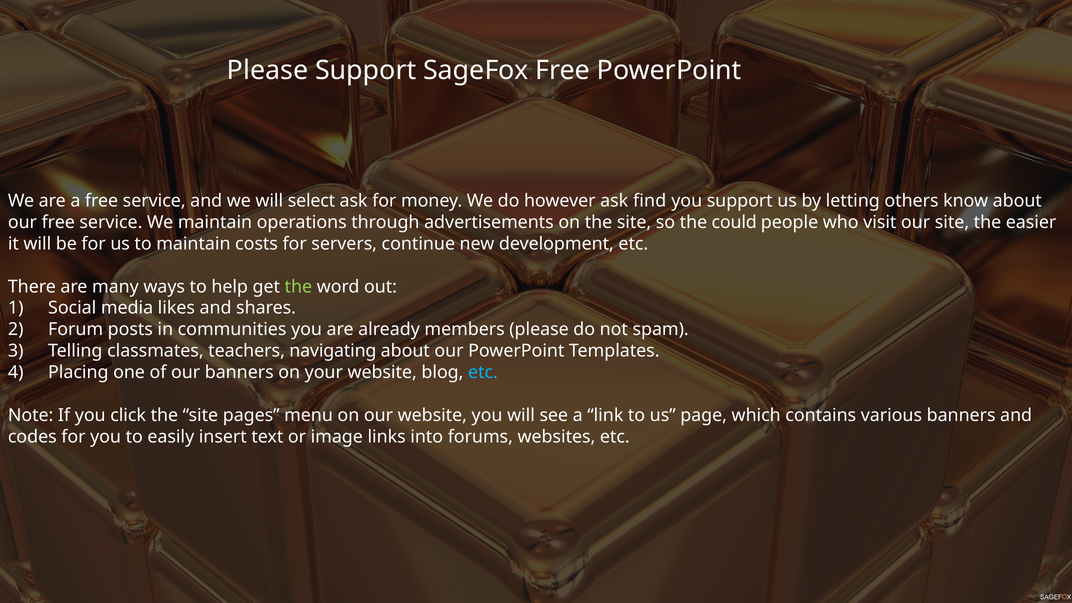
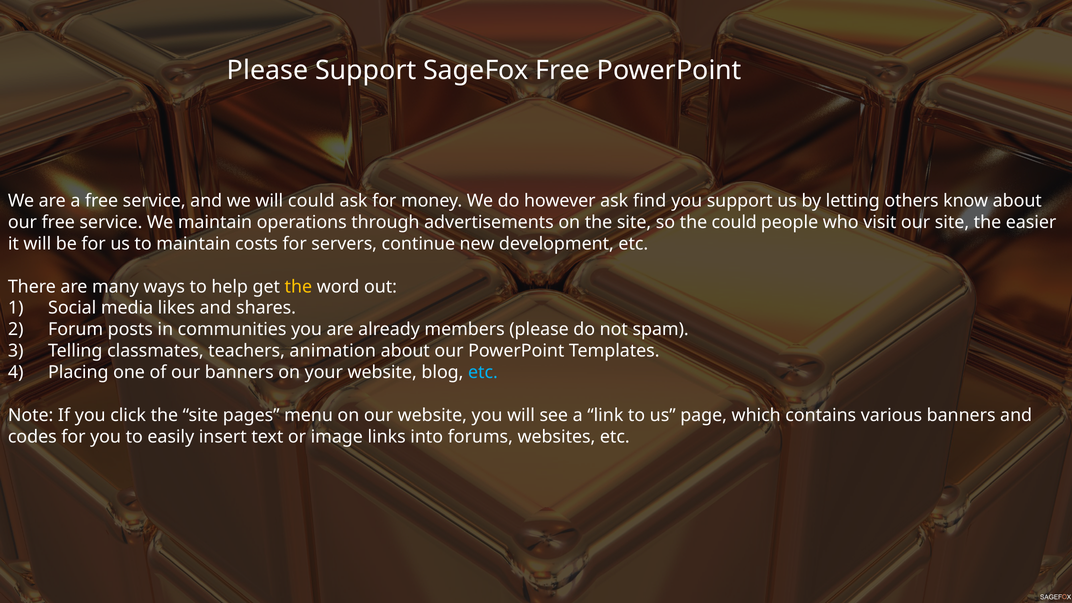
will select: select -> could (311, 201)
the colour: light green -> yellow (298, 287)
navigating: navigating -> animation (333, 351)
